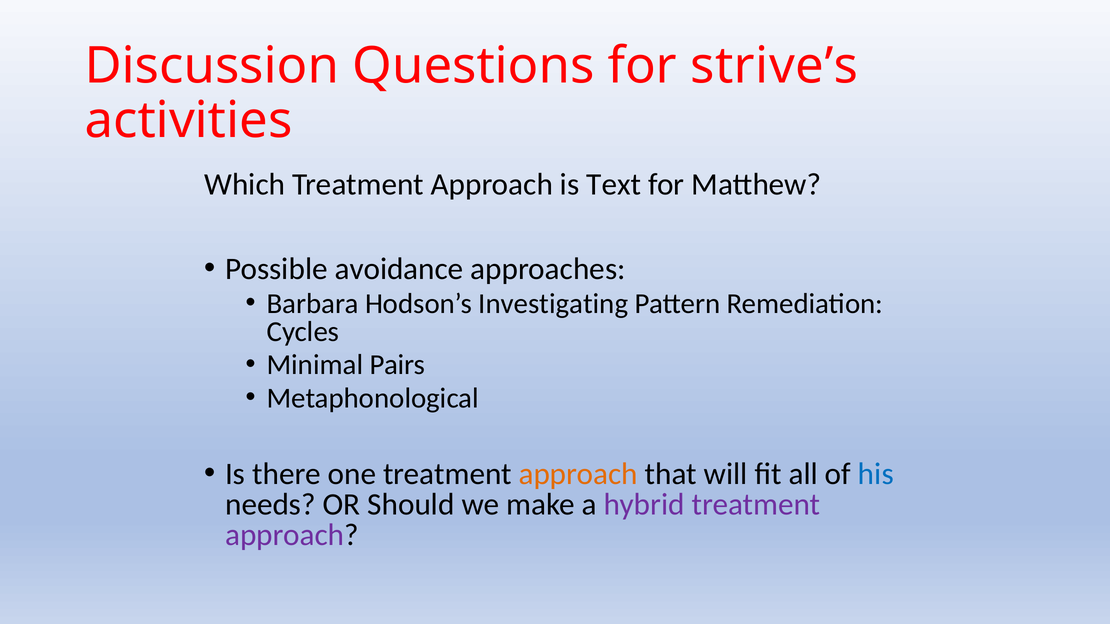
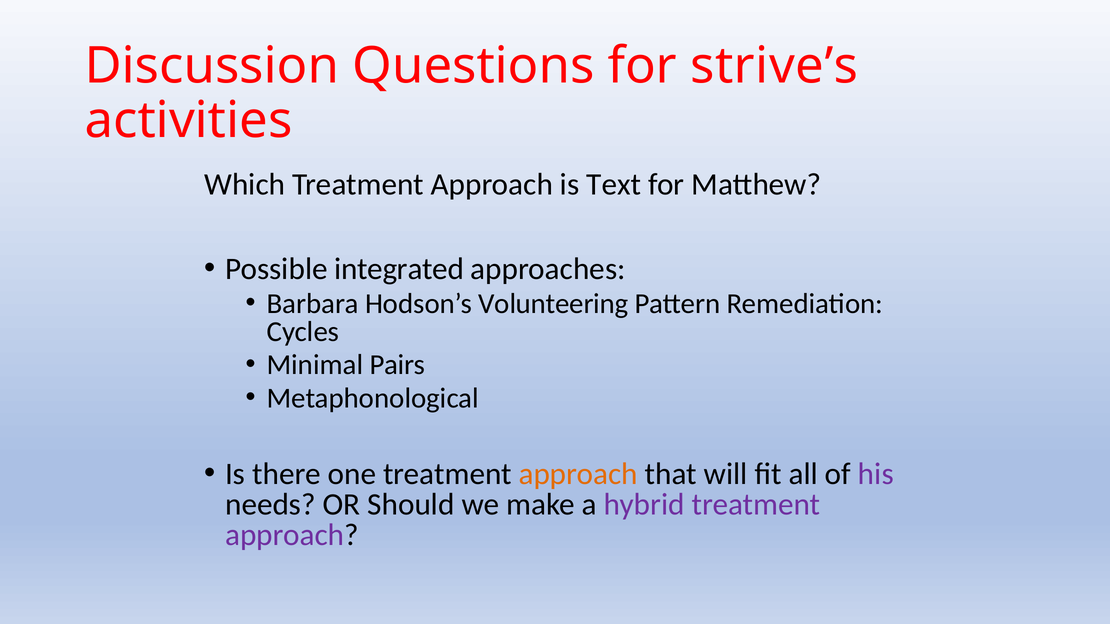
avoidance: avoidance -> integrated (399, 269)
Investigating: Investigating -> Volunteering (553, 304)
his colour: blue -> purple (876, 474)
